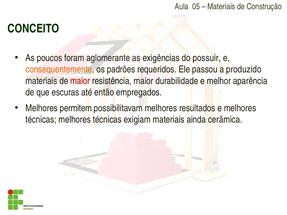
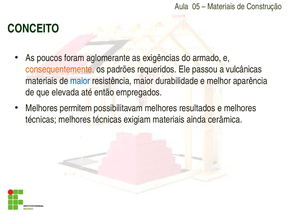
possuir: possuir -> armado (207, 58)
produzido: produzido -> vulcânicas (244, 70)
maior colour: red -> blue (80, 81)
escuras: escuras -> elevada (65, 92)
